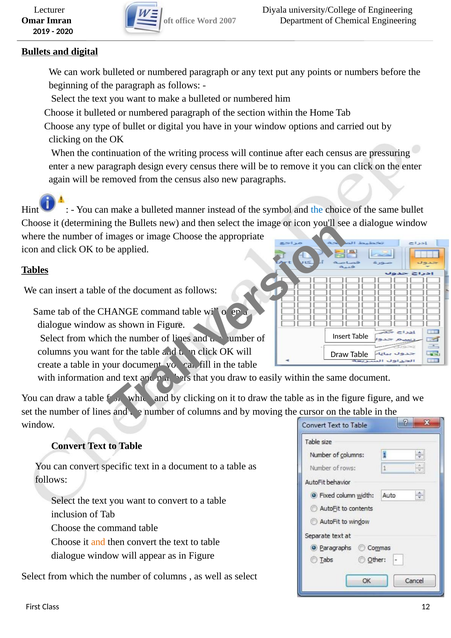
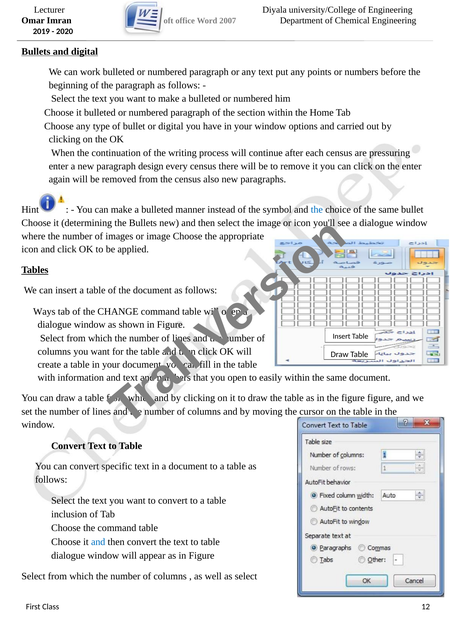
Same: Same -> Ways (44, 311)
you draw: draw -> open (237, 377)
and colour: orange -> blue (98, 541)
